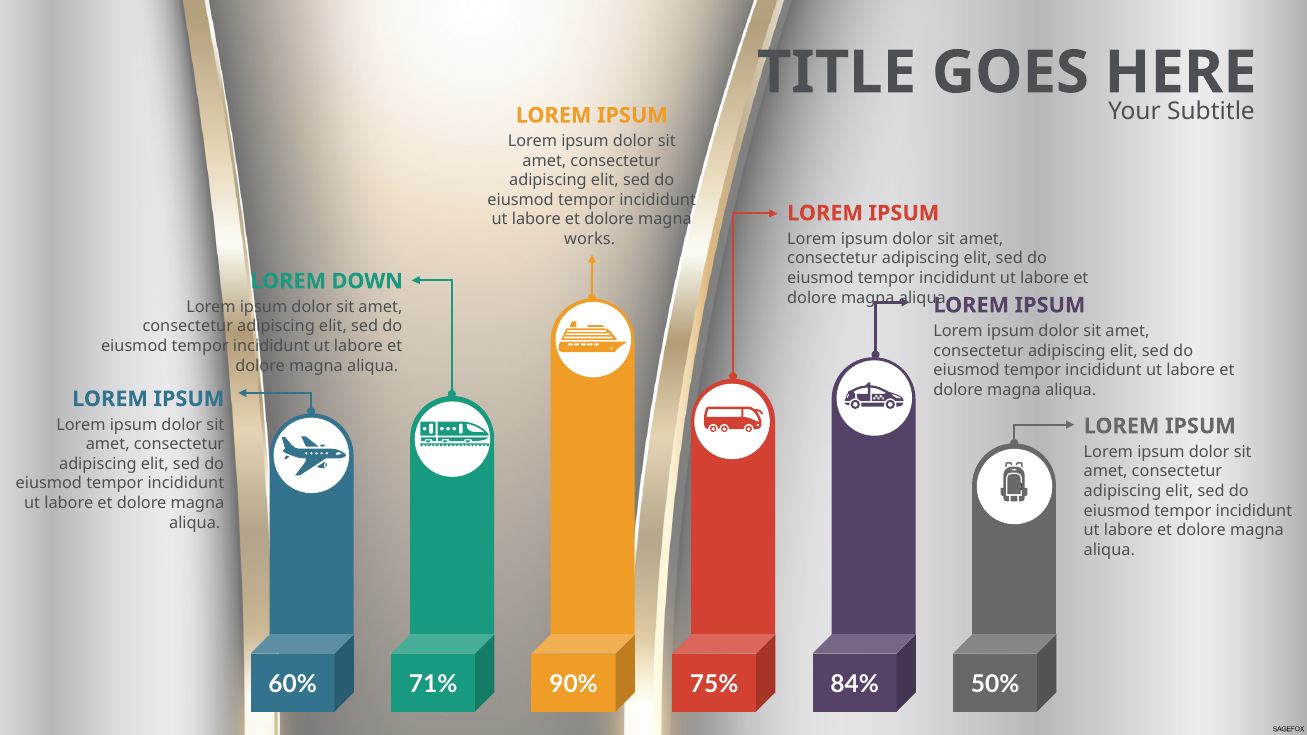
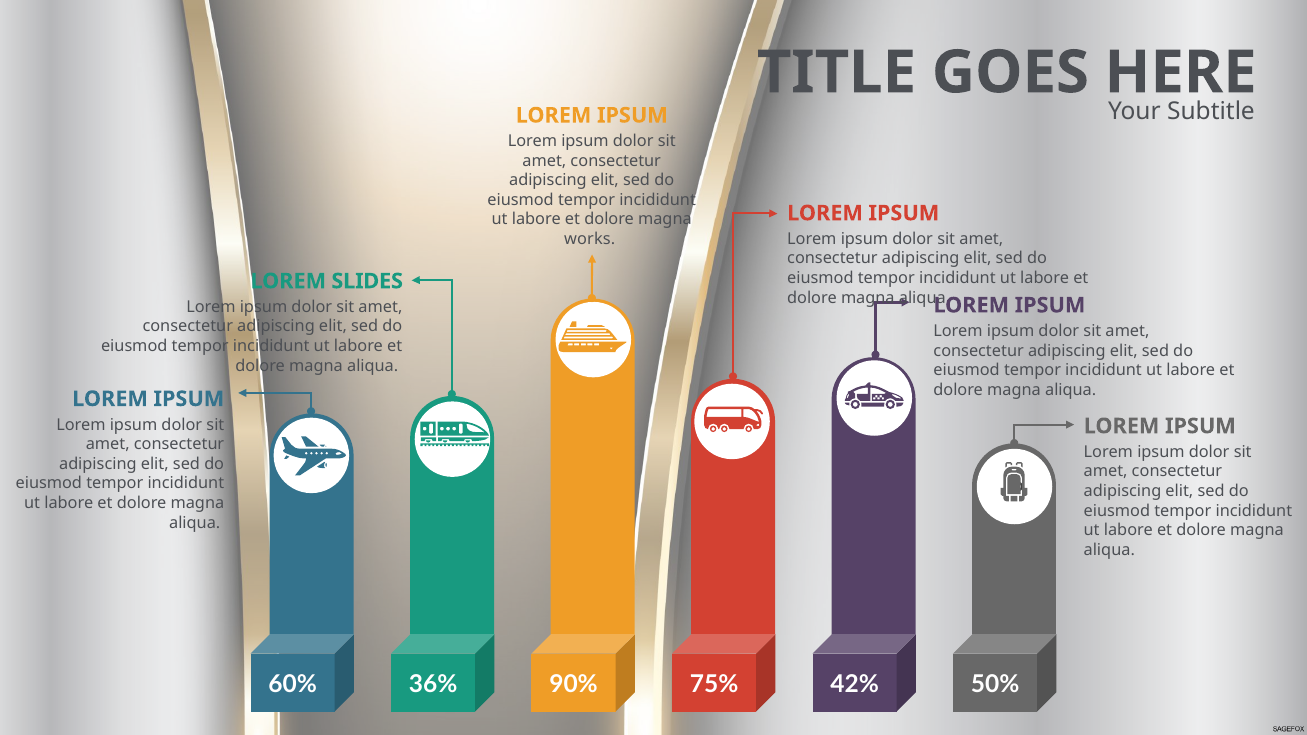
DOWN: DOWN -> SLIDES (367, 281)
71%: 71% -> 36% (433, 684)
84%: 84% -> 42% (855, 684)
